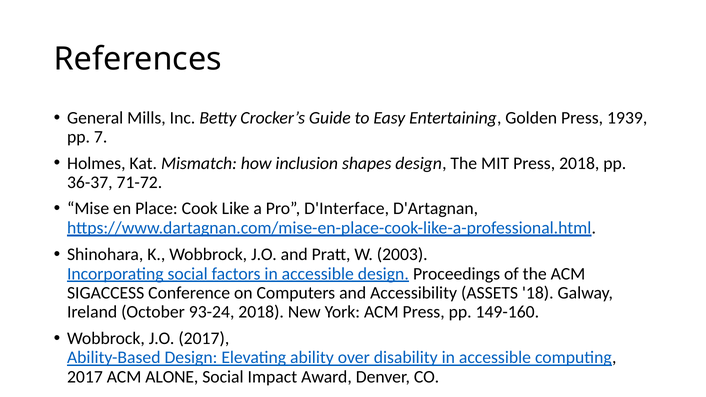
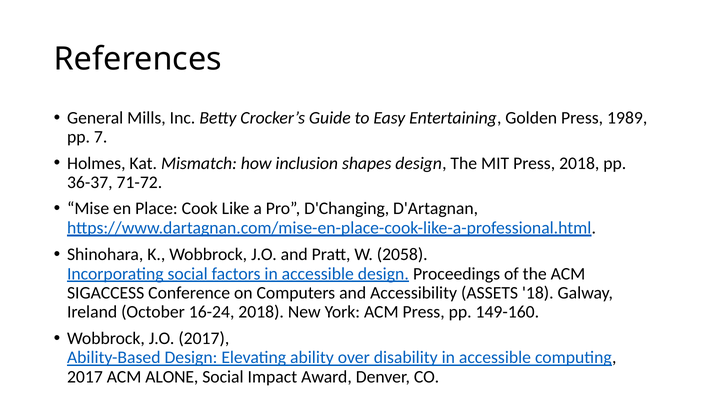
1939: 1939 -> 1989 (627, 118)
D'Interface: D'Interface -> D'Changing (347, 209)
2003: 2003 -> 2058 (402, 255)
93-24: 93-24 -> 16-24 (212, 312)
